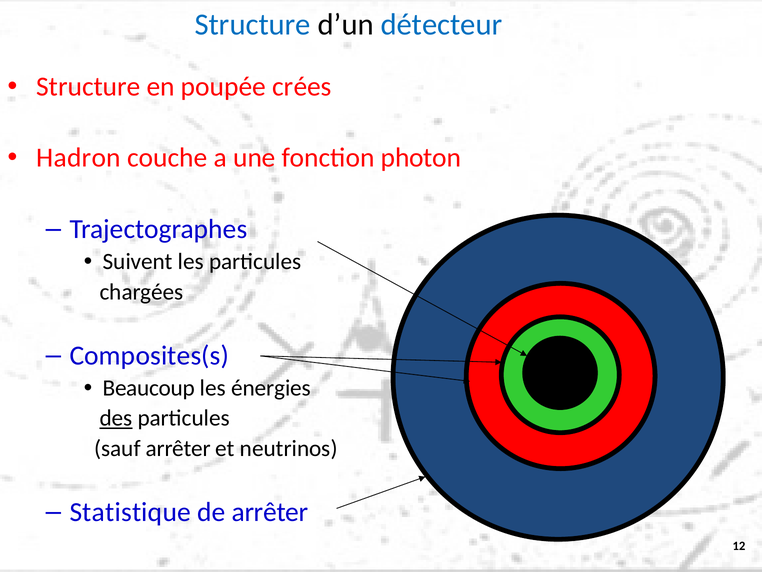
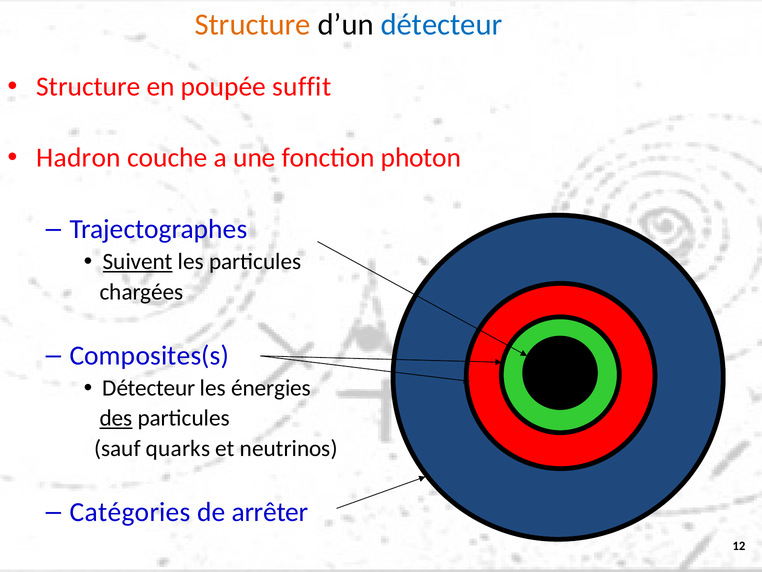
Structure colour: blue -> orange (253, 24)
crées: crées -> suffit (302, 86)
Suivent underline: none -> present (138, 261)
Beaucoup: Beaucoup -> Détecteur (149, 388)
sauf arrêter: arrêter -> quarks (178, 448)
Statistique: Statistique -> Catégories (130, 512)
